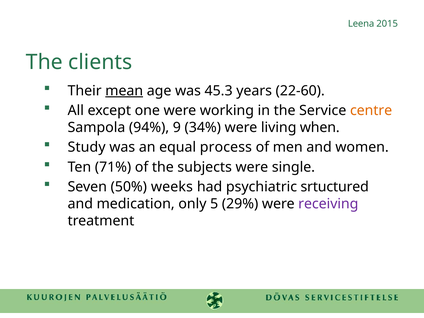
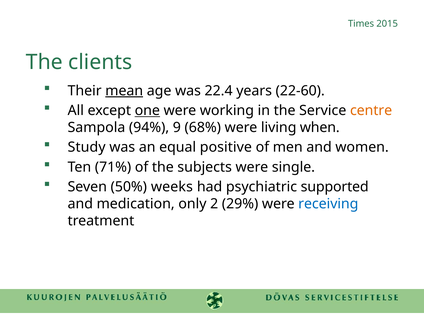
Leena: Leena -> Times (361, 24)
45.3: 45.3 -> 22.4 (219, 91)
one underline: none -> present (147, 111)
34%: 34% -> 68% (203, 127)
process: process -> positive (226, 147)
srtuctured: srtuctured -> supported (335, 187)
5: 5 -> 2 (214, 204)
receiving colour: purple -> blue (328, 204)
